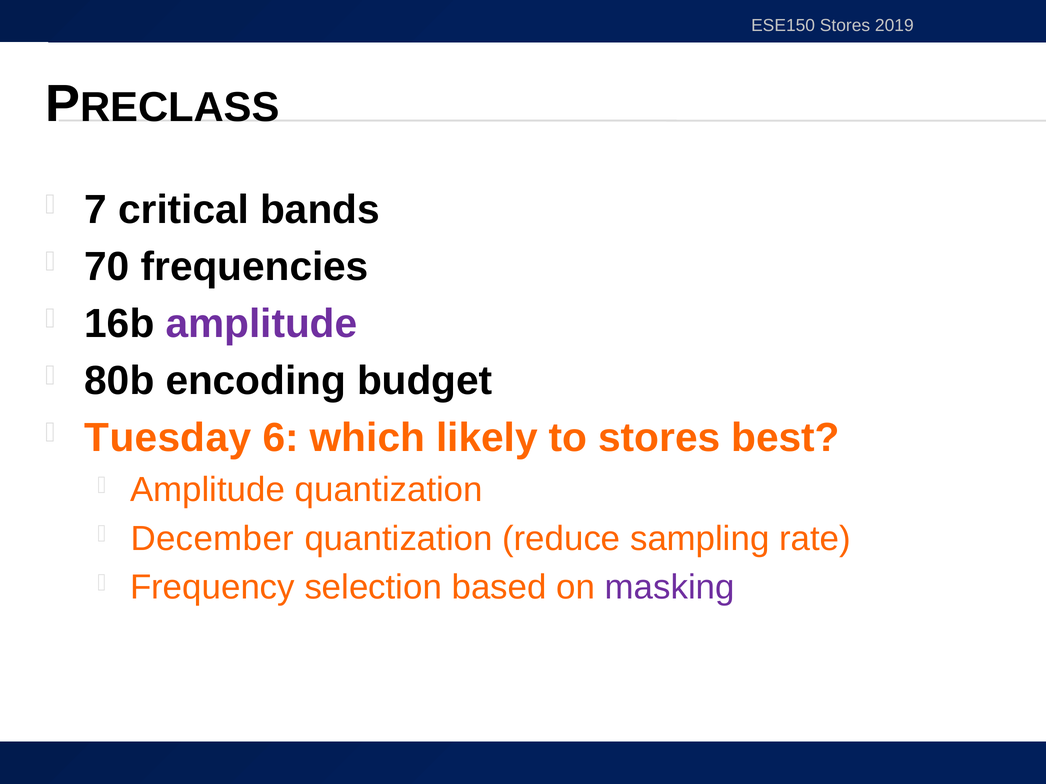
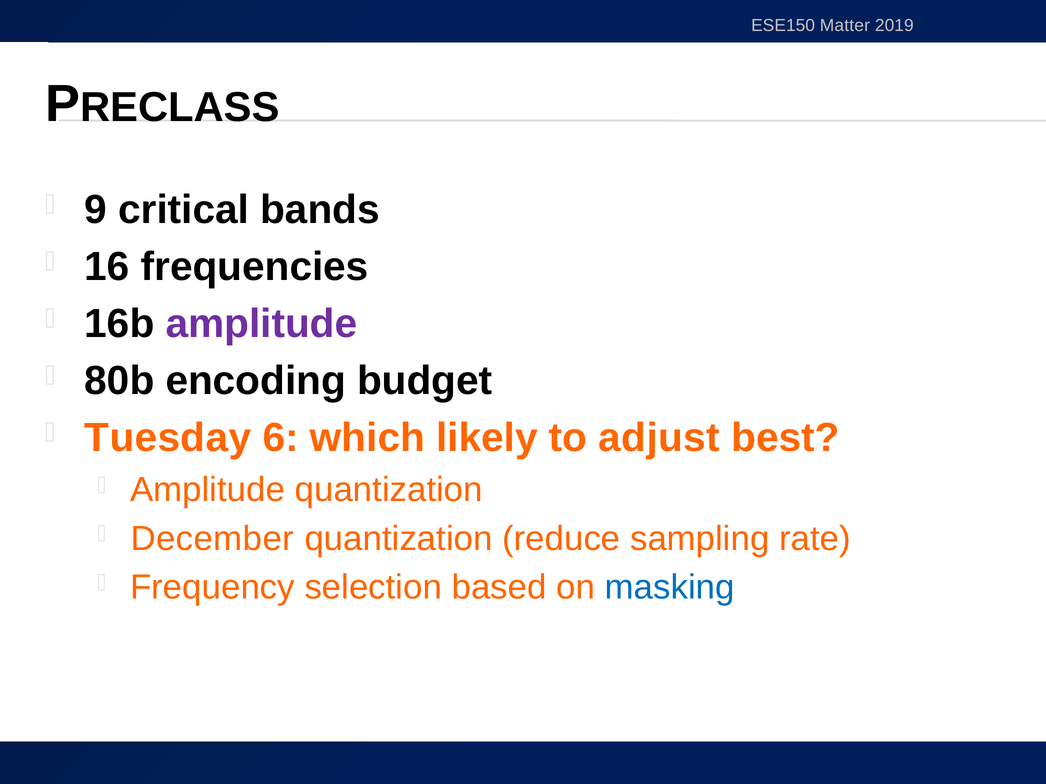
ESE150 Stores: Stores -> Matter (845, 26)
7: 7 -> 9 (96, 210)
70: 70 -> 16 (107, 267)
to stores: stores -> adjust (659, 438)
masking colour: purple -> blue (670, 588)
